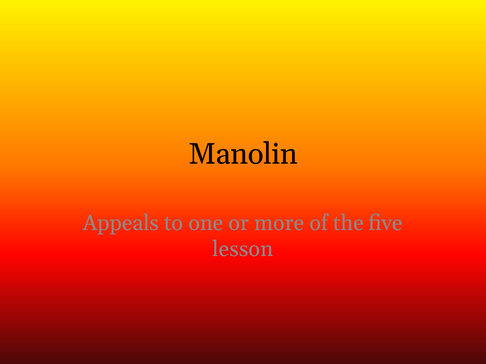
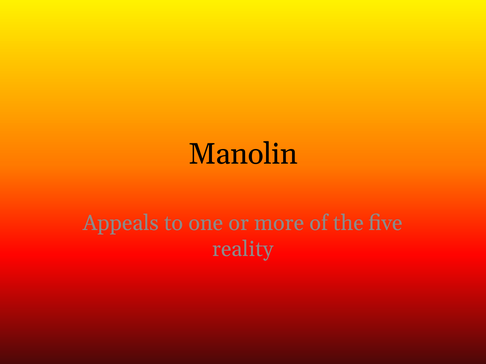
lesson: lesson -> reality (243, 249)
